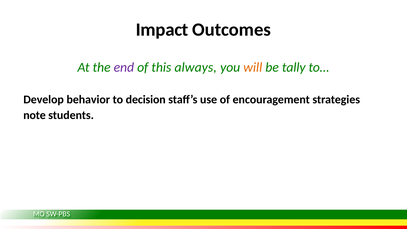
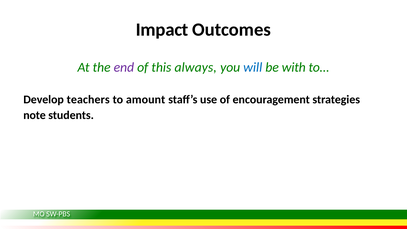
will colour: orange -> blue (253, 67)
tally: tally -> with (294, 67)
behavior: behavior -> teachers (88, 99)
decision: decision -> amount (146, 99)
